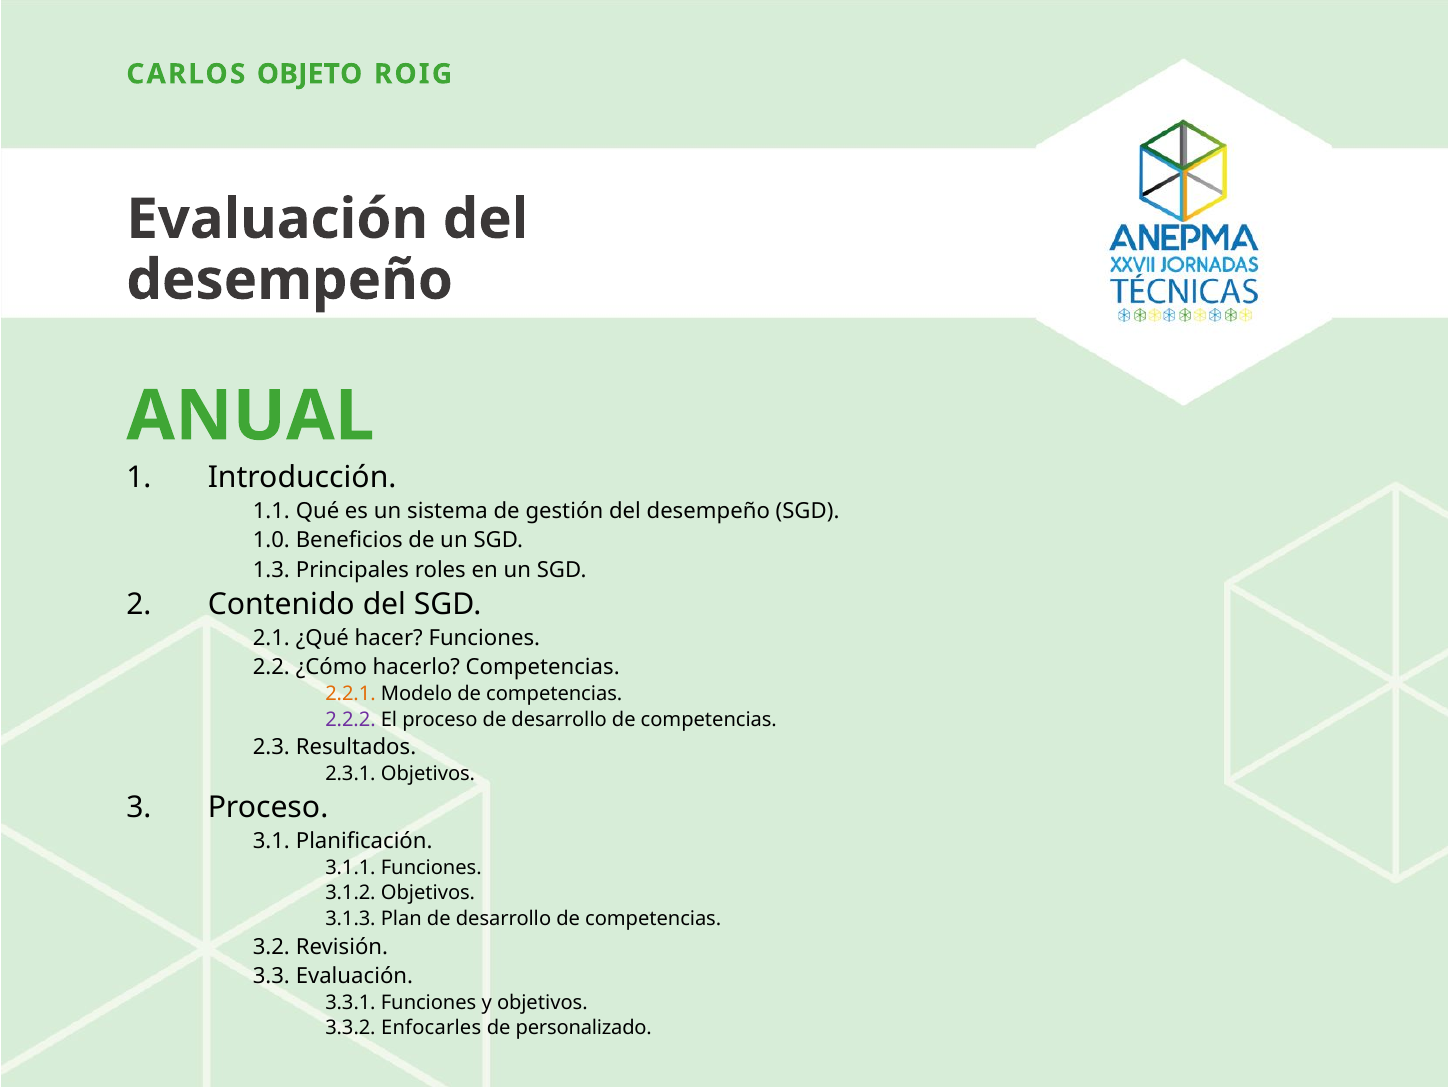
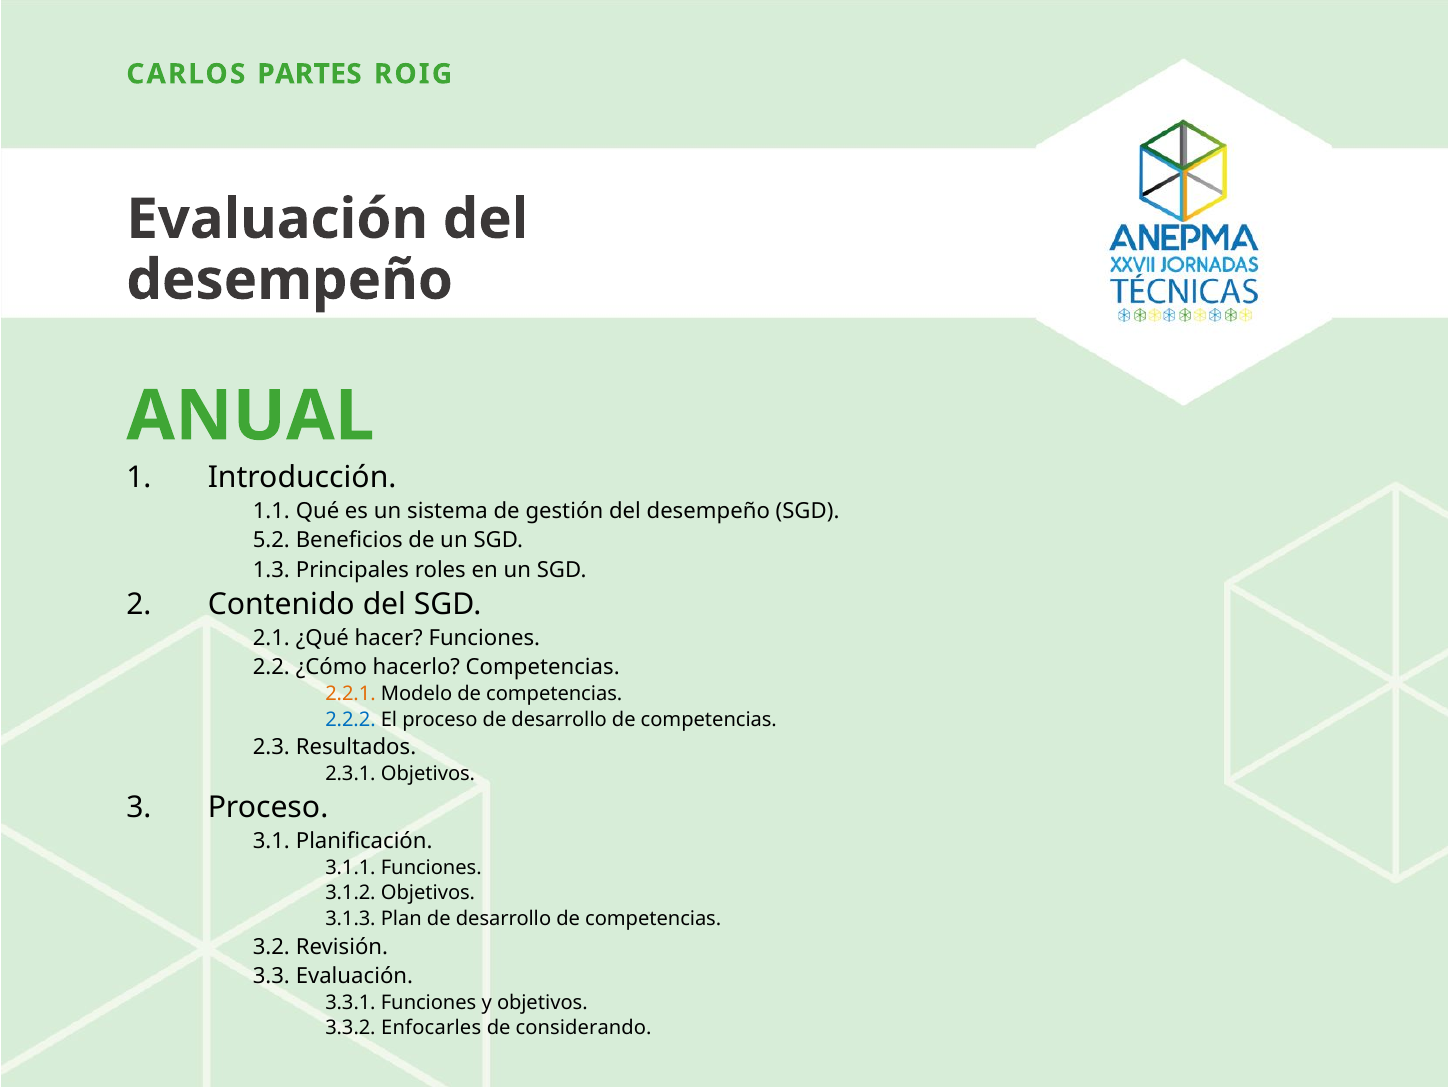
OBJETO: OBJETO -> PARTES (310, 74)
1.0: 1.0 -> 5.2 (271, 540)
2.2.2 colour: purple -> blue (350, 719)
personalizado: personalizado -> considerando (584, 1028)
